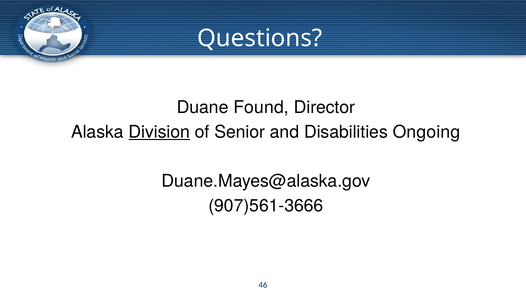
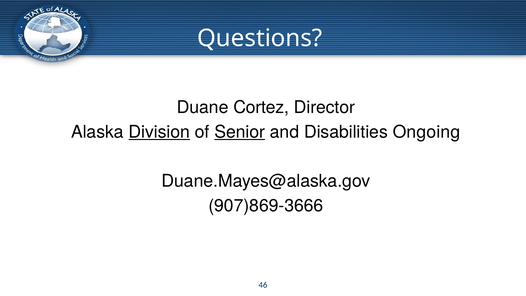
Found: Found -> Cortez (261, 107)
Senior underline: none -> present (240, 132)
907)561-3666: 907)561-3666 -> 907)869-3666 (266, 206)
